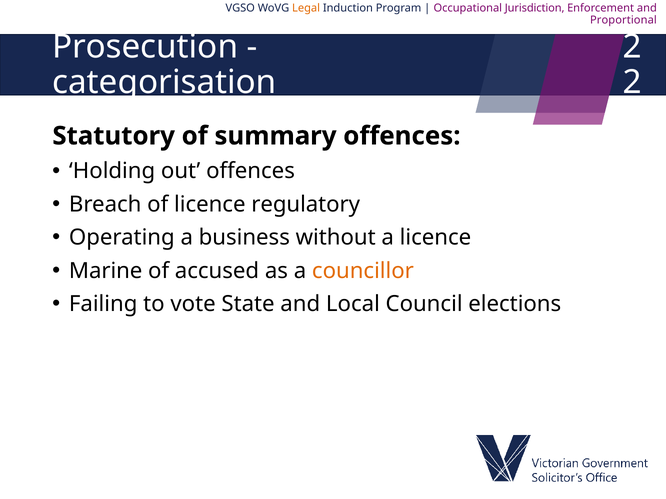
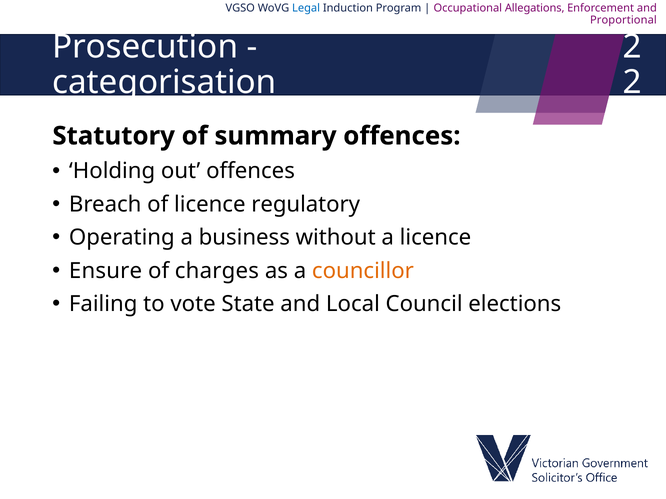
Legal colour: orange -> blue (306, 8)
Jurisdiction: Jurisdiction -> Allegations (535, 8)
Marine: Marine -> Ensure (106, 271)
accused: accused -> charges (217, 271)
